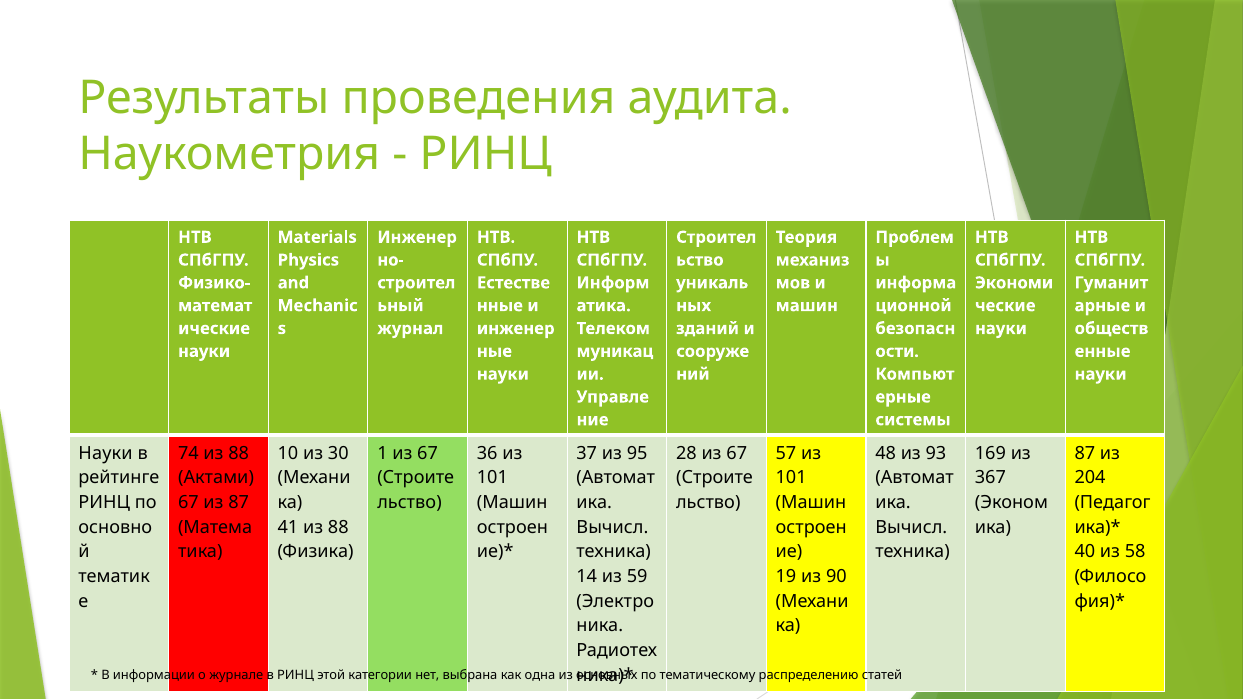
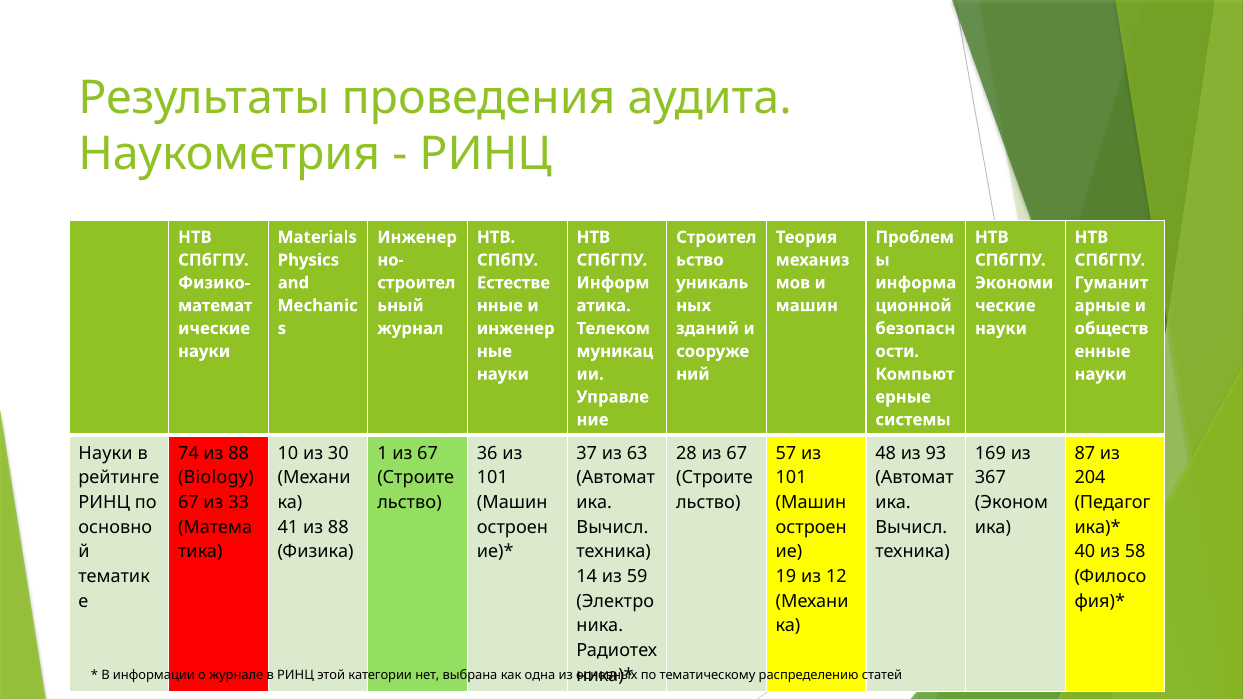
95: 95 -> 63 (637, 453)
Актами: Актами -> Biology (216, 478)
из 87: 87 -> 33 (239, 503)
90: 90 -> 12 (836, 577)
